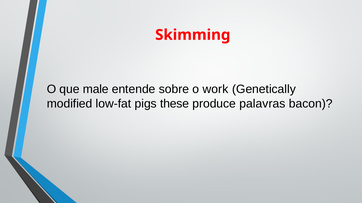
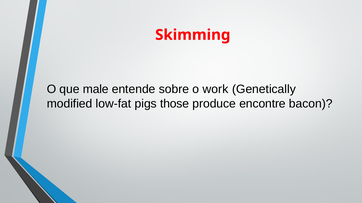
these: these -> those (175, 104)
palavras: palavras -> encontre (262, 104)
